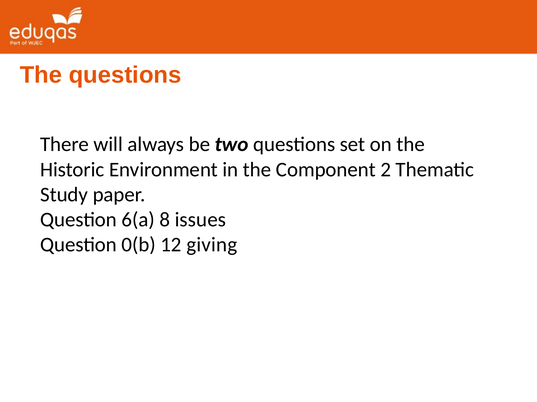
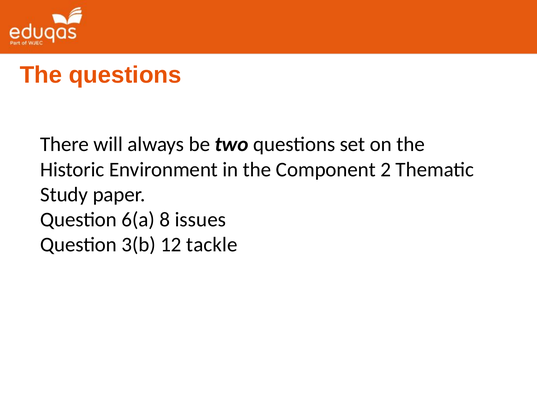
0(b: 0(b -> 3(b (139, 245)
giving: giving -> tackle (212, 245)
